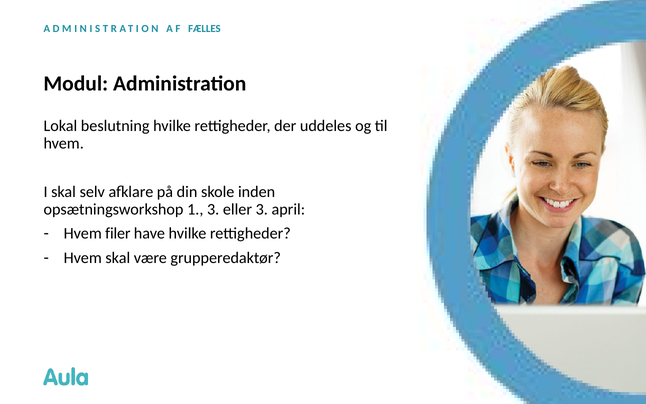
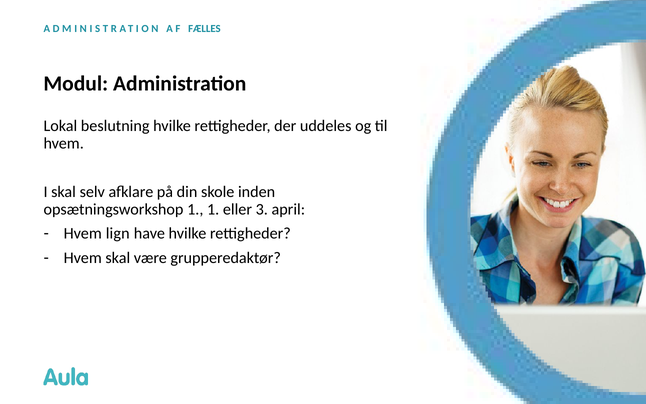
1 3: 3 -> 1 (213, 209)
filer: filer -> lign (118, 233)
